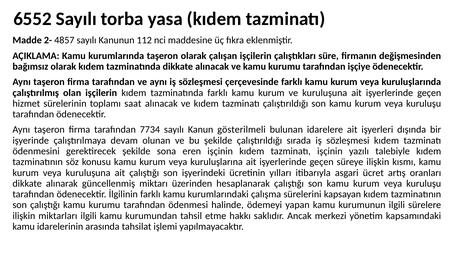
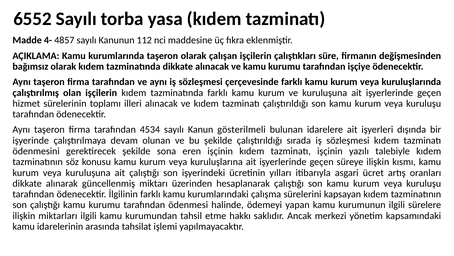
2-: 2- -> 4- (48, 40)
saat: saat -> illeri (133, 103)
7734: 7734 -> 4534 (150, 129)
